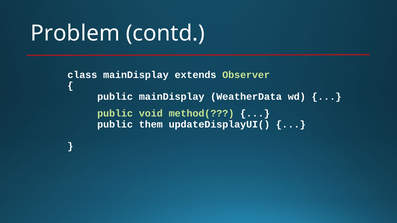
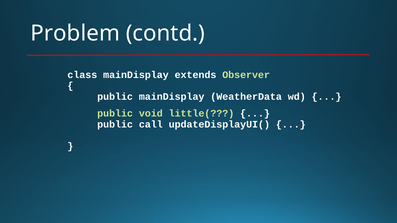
method(: method( -> little( (201, 114)
them: them -> call (151, 124)
